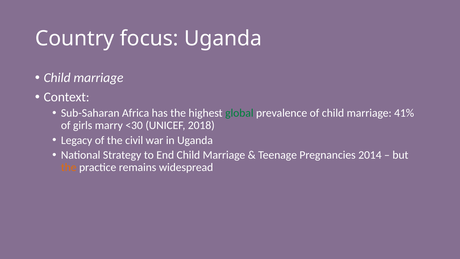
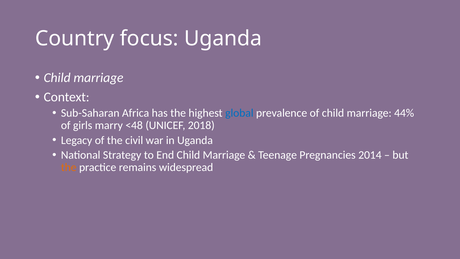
global colour: green -> blue (239, 113)
41%: 41% -> 44% (404, 113)
<30: <30 -> <48 (134, 125)
